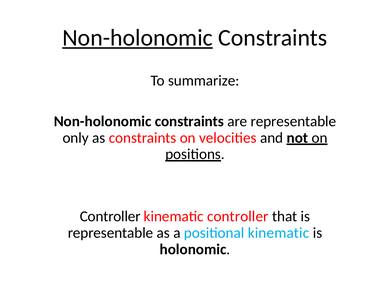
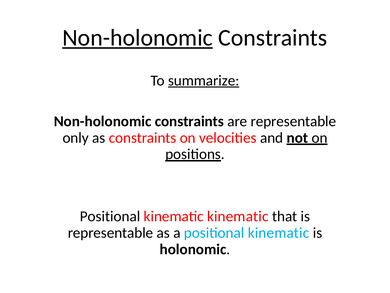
summarize underline: none -> present (204, 80)
Controller: Controller -> Positional (110, 216)
kinematic controller: controller -> kinematic (238, 216)
